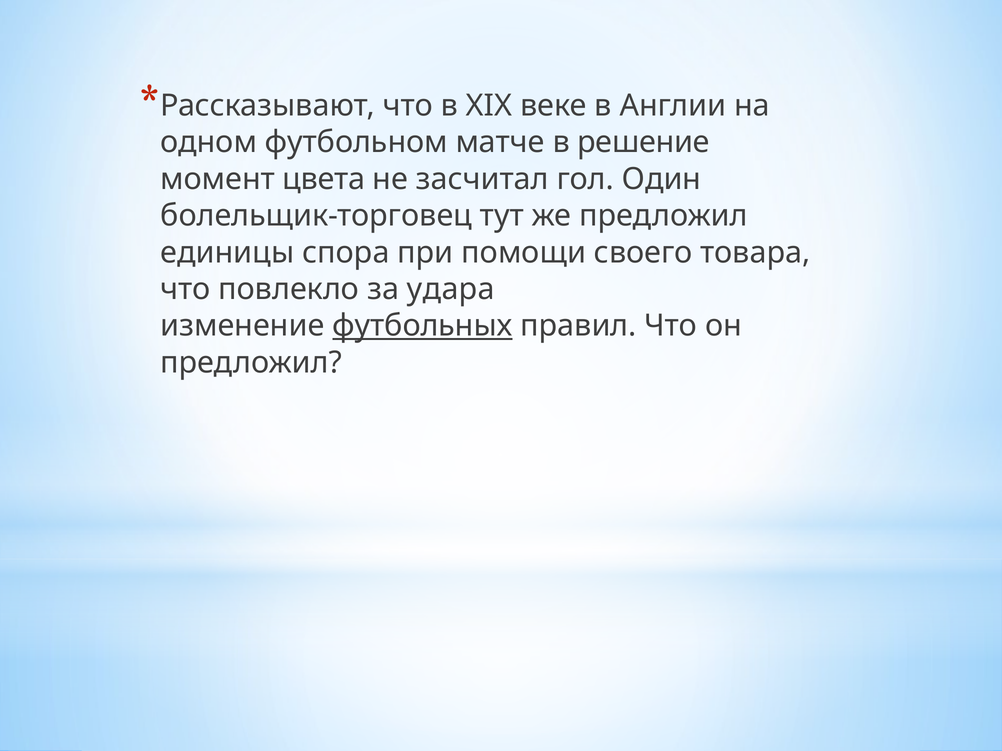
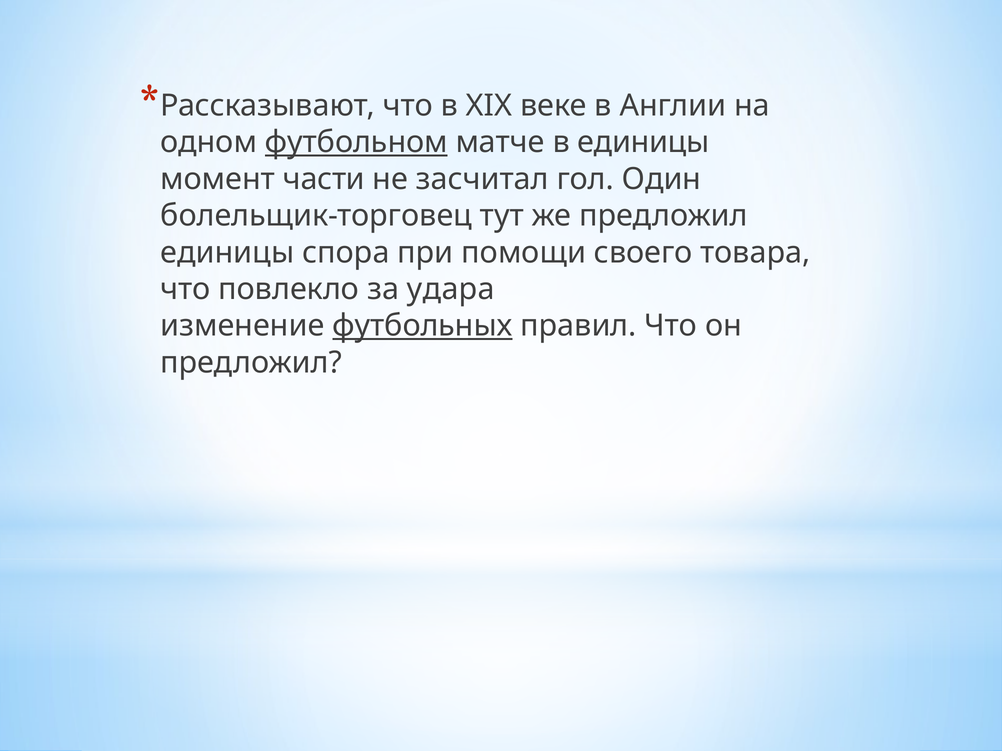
футбольном underline: none -> present (356, 142)
в решение: решение -> единицы (643, 142)
цвета: цвета -> части (324, 179)
